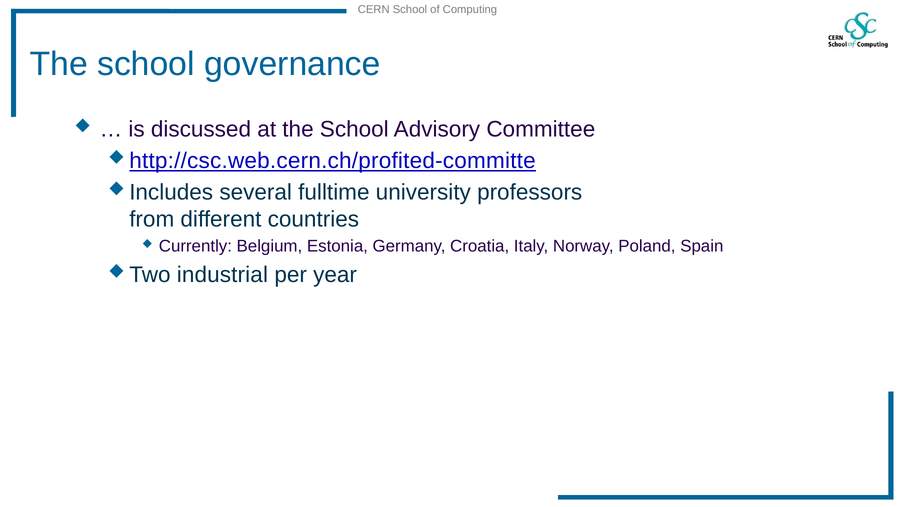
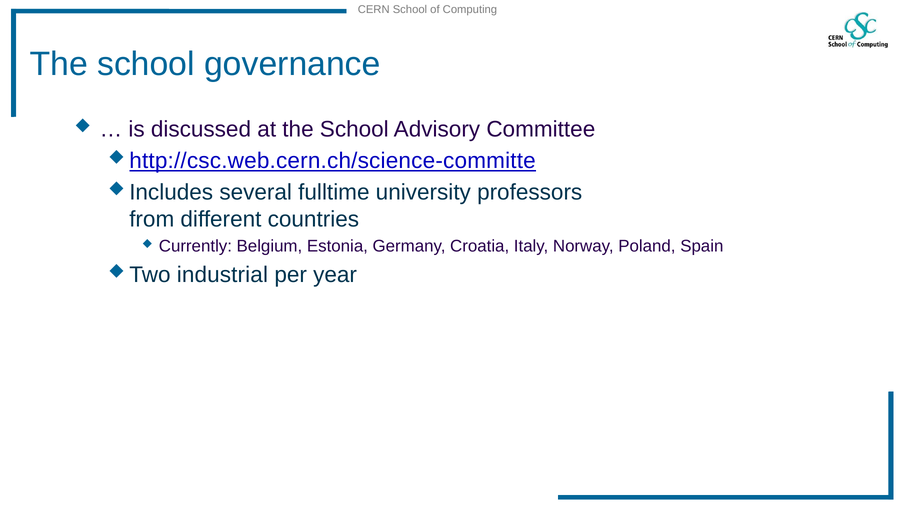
http://csc.web.cern.ch/profited-committe: http://csc.web.cern.ch/profited-committe -> http://csc.web.cern.ch/science-committe (333, 161)
